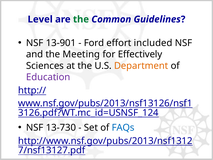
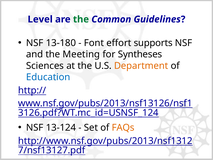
13-901: 13-901 -> 13-180 (61, 43)
Ford: Ford -> Font (94, 43)
included: included -> supports (153, 43)
Effectively: Effectively -> Syntheses (140, 54)
Education colour: purple -> blue (48, 77)
13-730: 13-730 -> 13-124 (61, 127)
FAQs colour: blue -> orange (123, 127)
